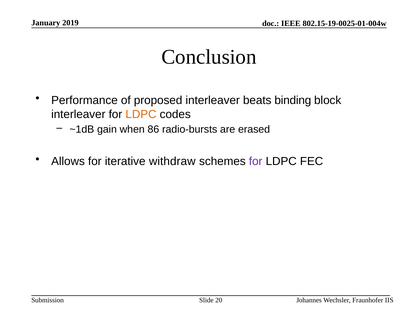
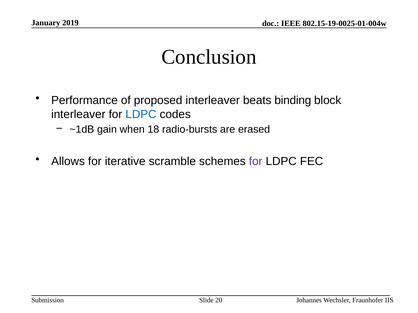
LDPC colour: orange -> blue (141, 114)
86: 86 -> 18 (153, 130)
withdraw: withdraw -> scramble (172, 162)
